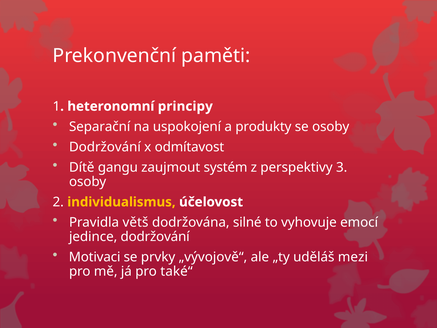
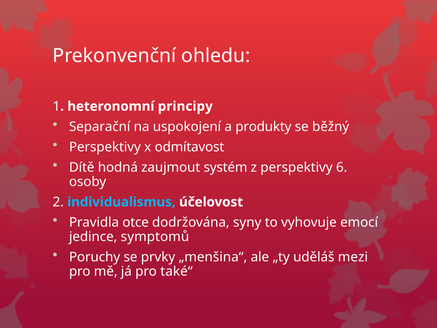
paměti: paměti -> ohledu (216, 56)
se osoby: osoby -> běžný (331, 127)
Dodržování: Dodržování -> Perspektivy (105, 147)
gangu: gangu -> hodná (118, 167)
3: 3 -> 6 (342, 167)
individualismus colour: yellow -> light blue (121, 202)
větš: větš -> otce (136, 222)
silné: silné -> syny (247, 222)
jedince dodržování: dodržování -> symptomů (155, 237)
Motivaci: Motivaci -> Poruchy (95, 257)
„vývojově“: „vývojově“ -> „menšina“ (213, 257)
